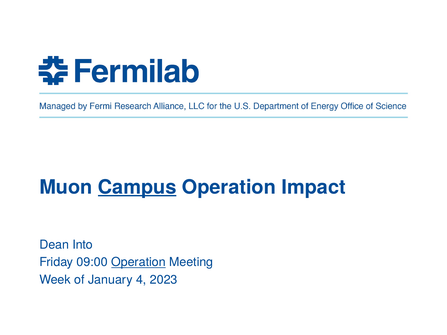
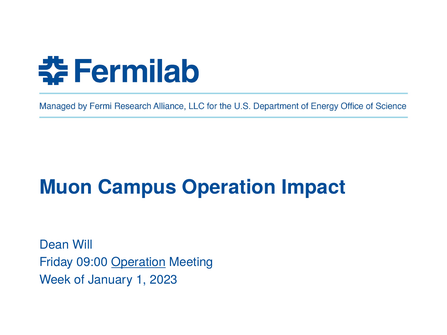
Campus underline: present -> none (137, 187)
Into: Into -> Will (83, 245)
4: 4 -> 1 (141, 280)
